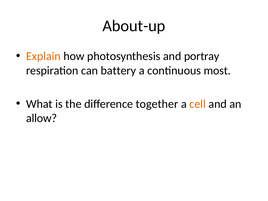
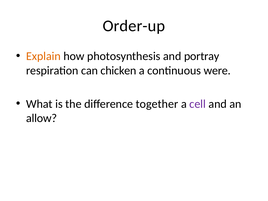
About-up: About-up -> Order-up (134, 26)
battery: battery -> chicken (118, 71)
most: most -> were (217, 71)
cell colour: orange -> purple (198, 104)
